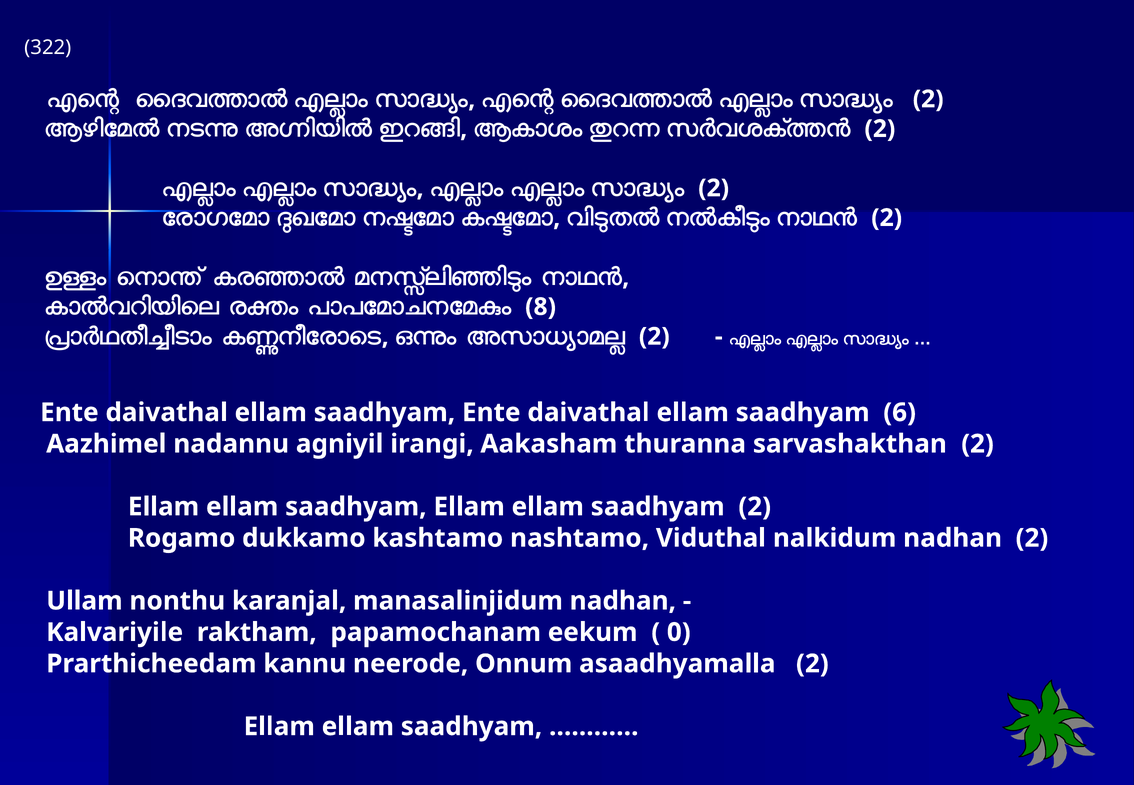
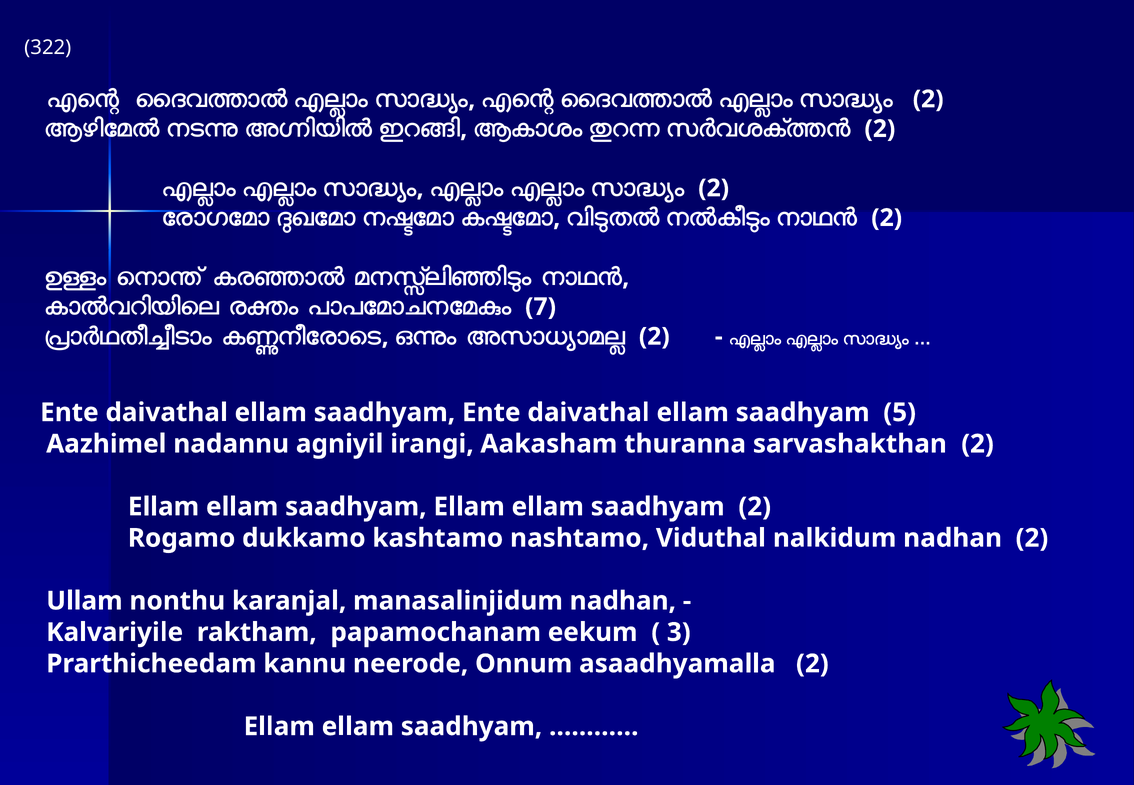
8: 8 -> 7 (541, 307)
6: 6 -> 5 (900, 413)
0: 0 -> 3 (679, 632)
